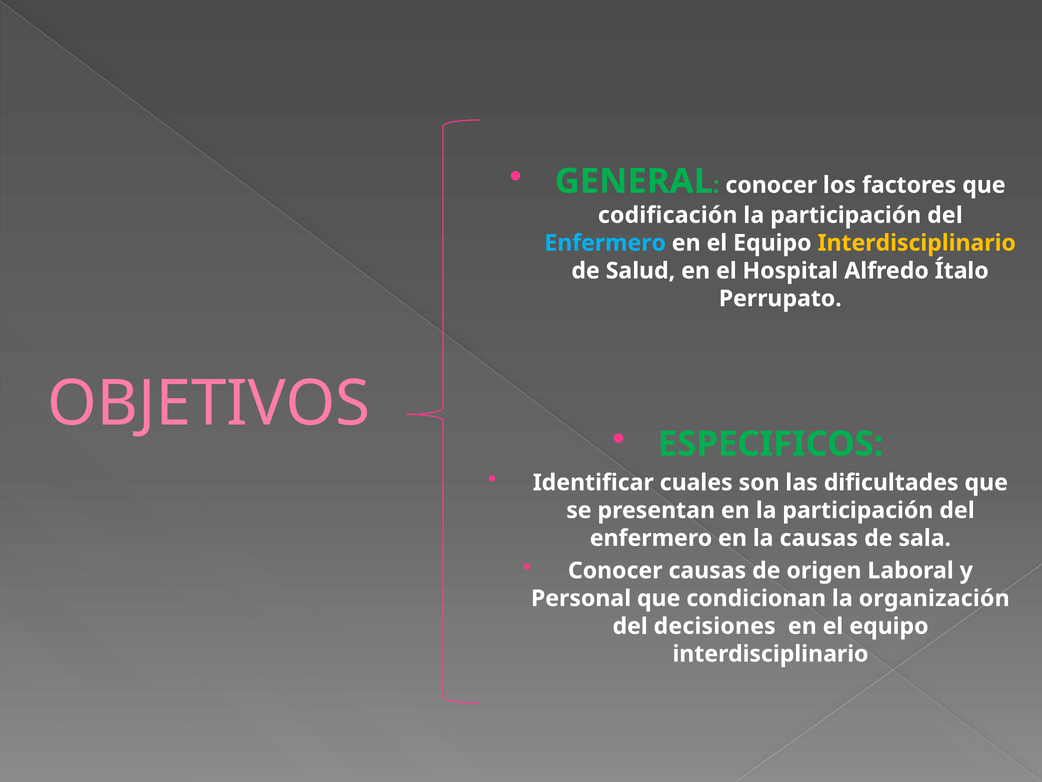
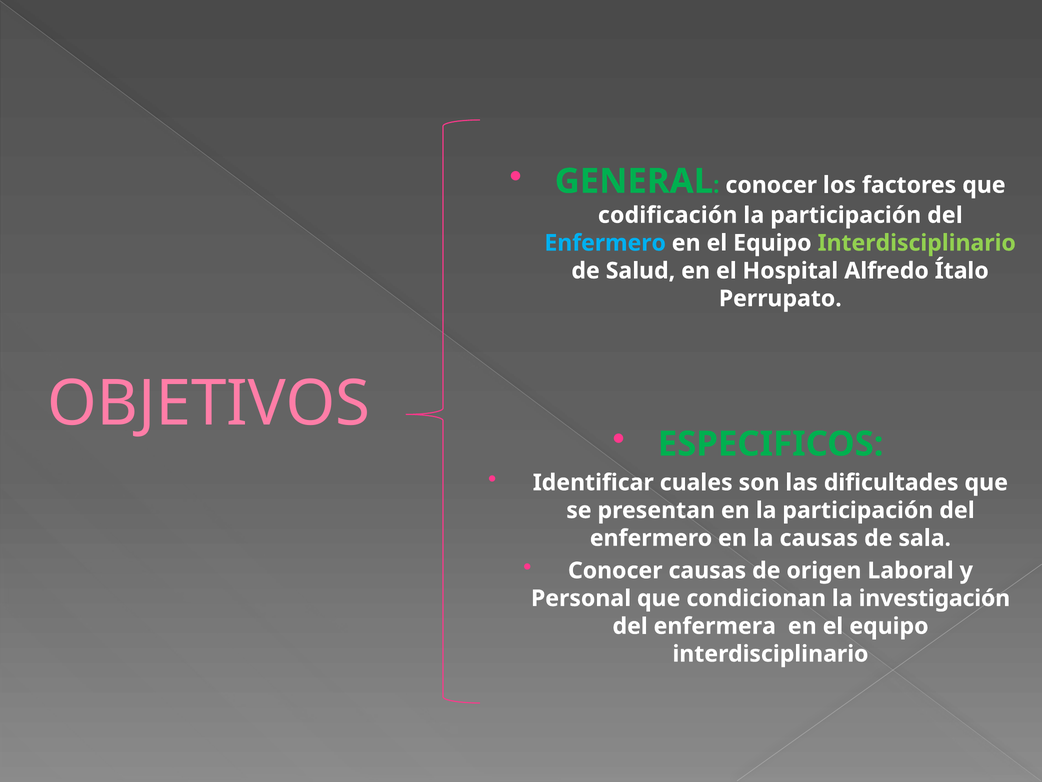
Interdisciplinario colour: yellow -> light green (917, 243)
organización: organización -> investigación (934, 598)
decisiones: decisiones -> enfermera (715, 626)
